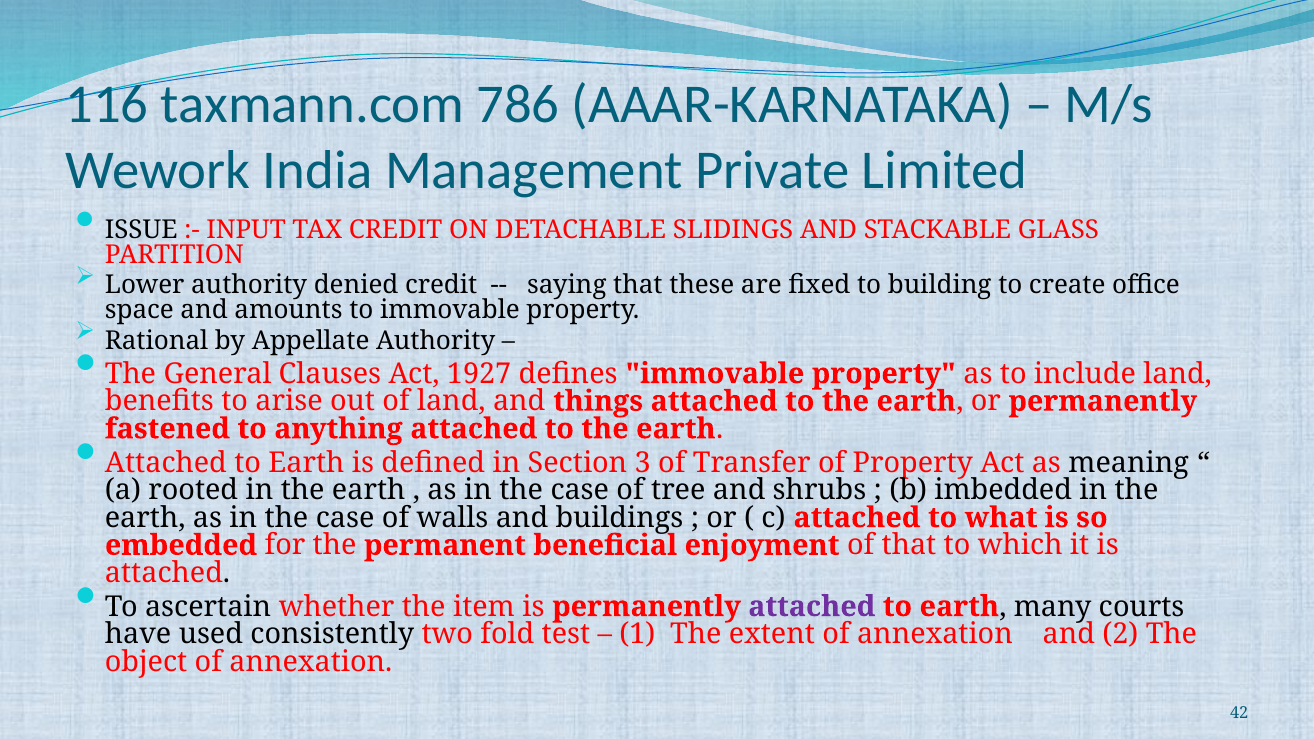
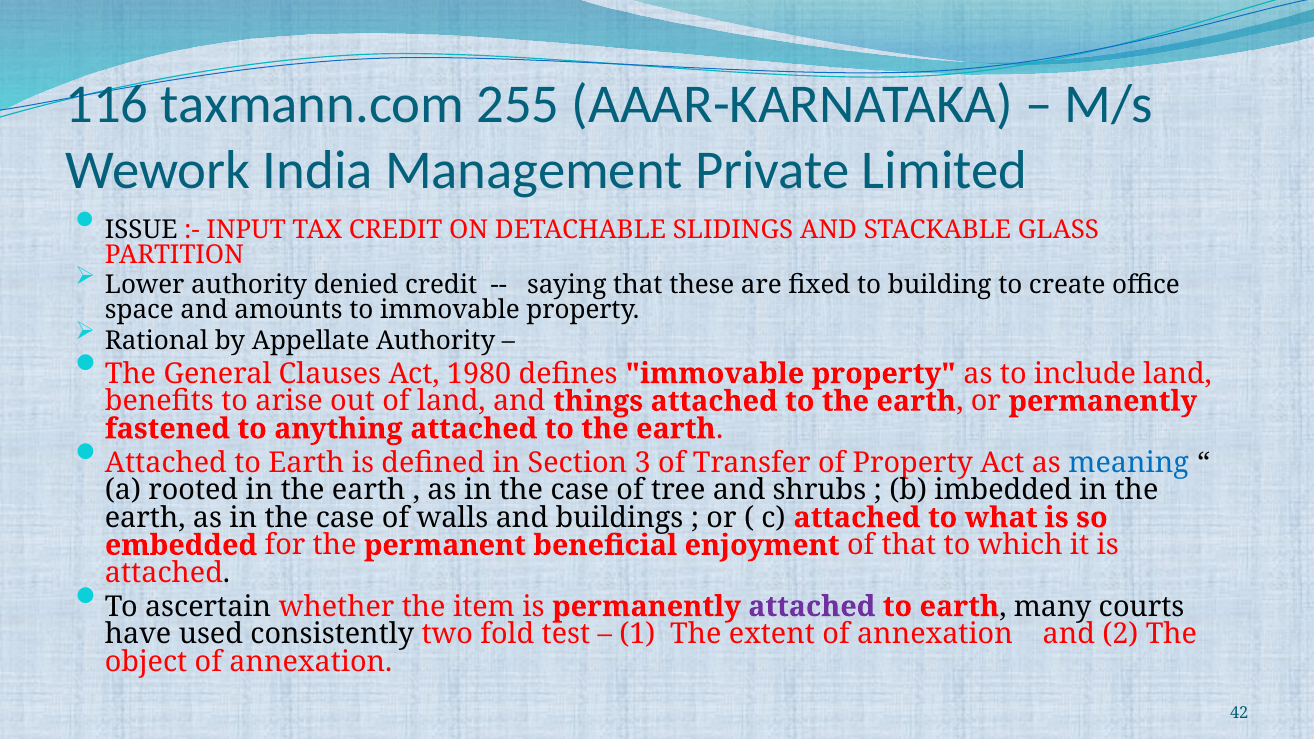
786: 786 -> 255 (518, 104)
1927: 1927 -> 1980 (479, 374)
meaning colour: black -> blue (1129, 463)
